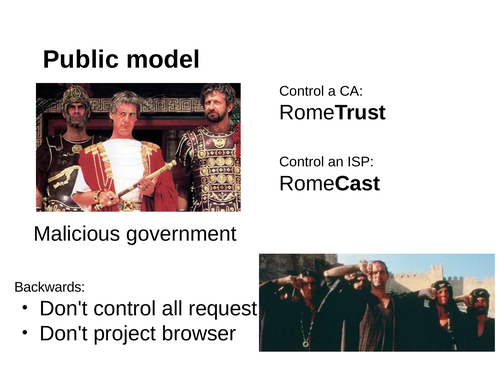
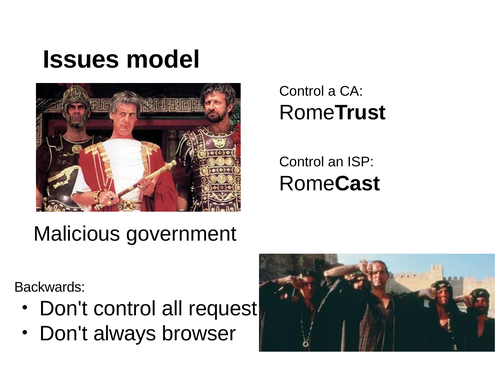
Public: Public -> Issues (81, 59)
project: project -> always (125, 333)
